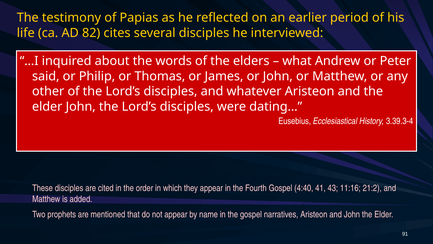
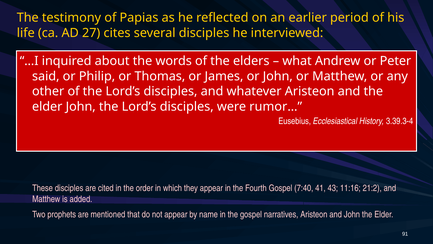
82: 82 -> 27 (91, 33)
dating…: dating… -> rumor… (276, 106)
4:40: 4:40 -> 7:40 (304, 188)
